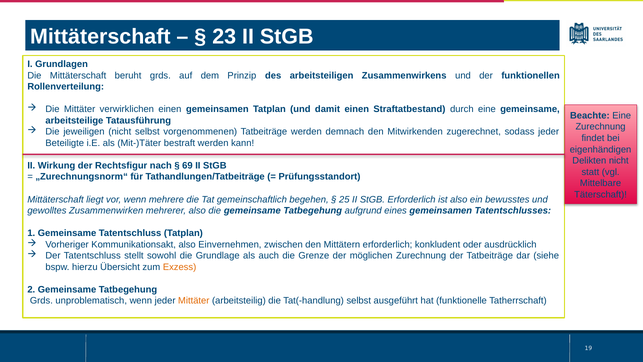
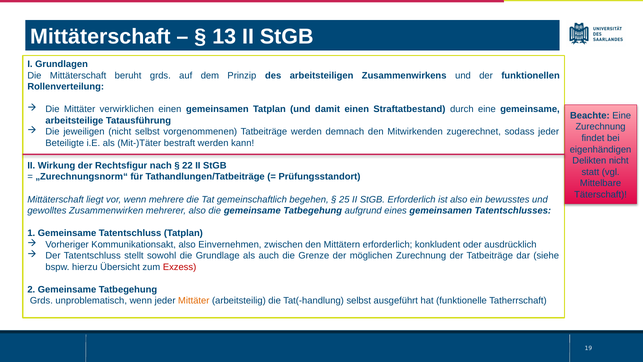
23: 23 -> 13 (224, 37)
69: 69 -> 22 (187, 165)
Exzess colour: orange -> red (180, 267)
